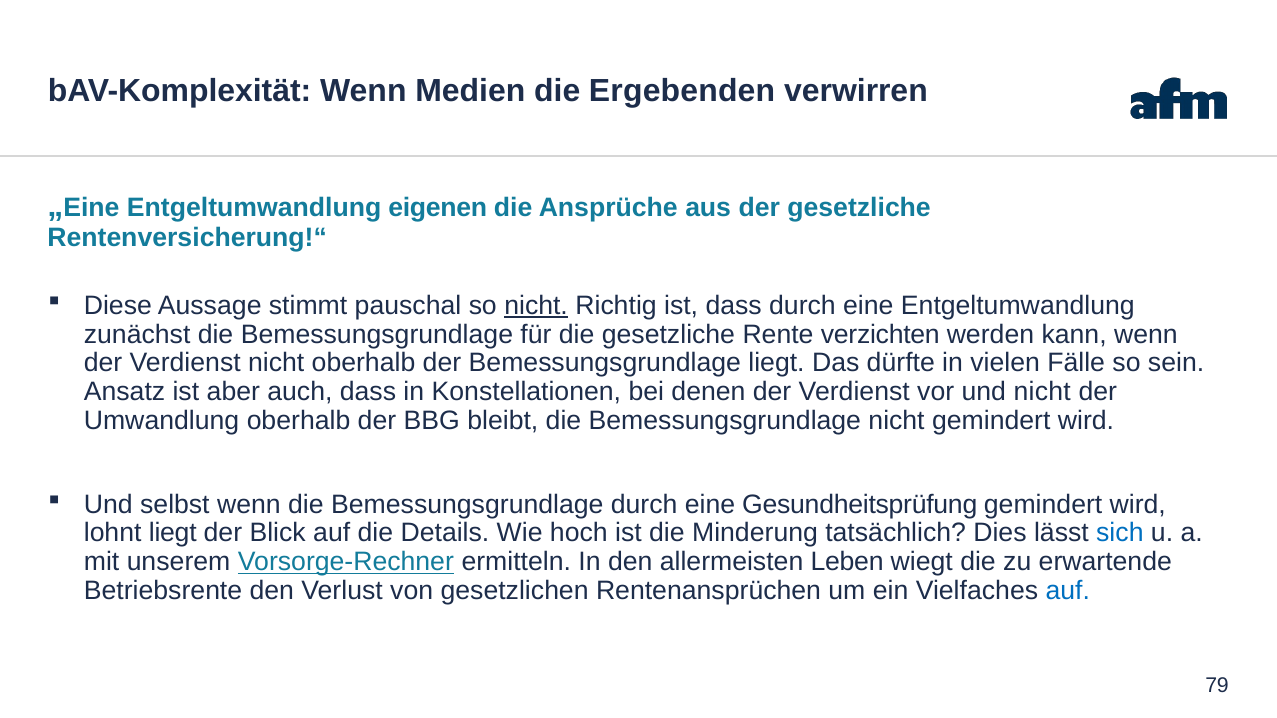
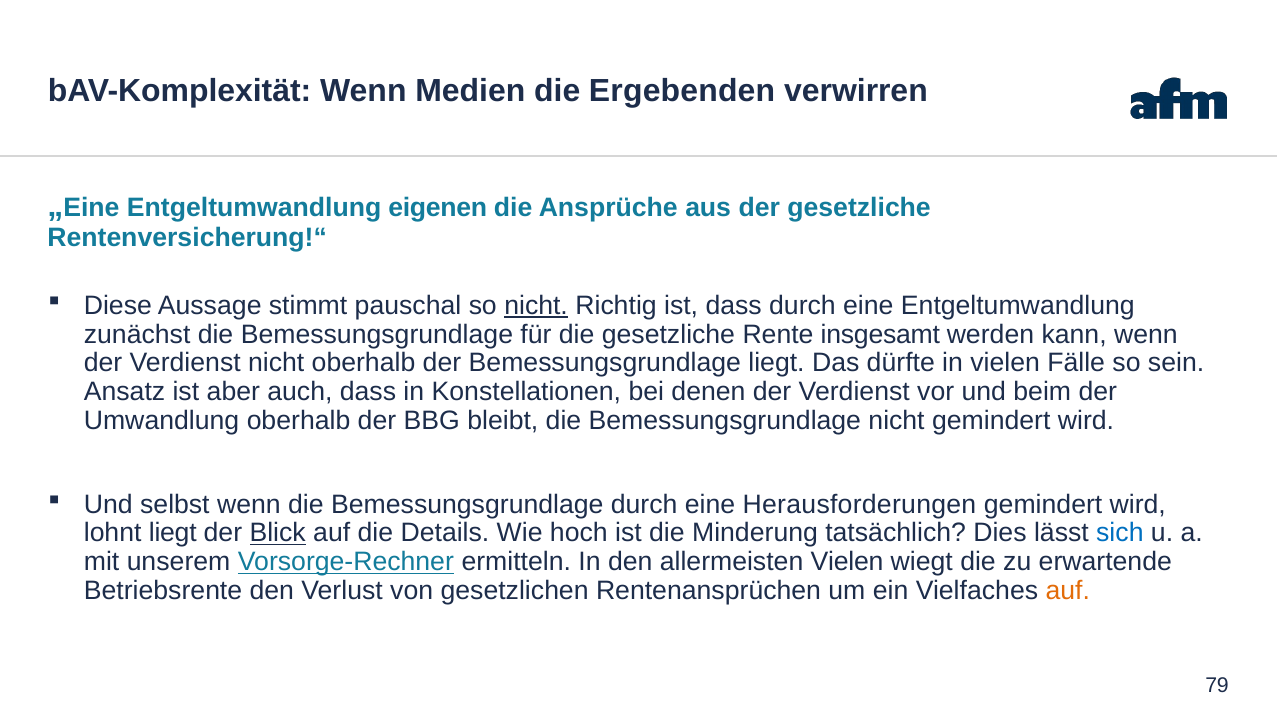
verzichten: verzichten -> insgesamt (880, 334)
und nicht: nicht -> beim (1042, 392)
Gesundheitsprüfung: Gesundheitsprüfung -> Herausforderungen (859, 505)
Blick underline: none -> present (278, 533)
allermeisten Leben: Leben -> Vielen (847, 562)
auf colour: blue -> orange (1068, 591)
